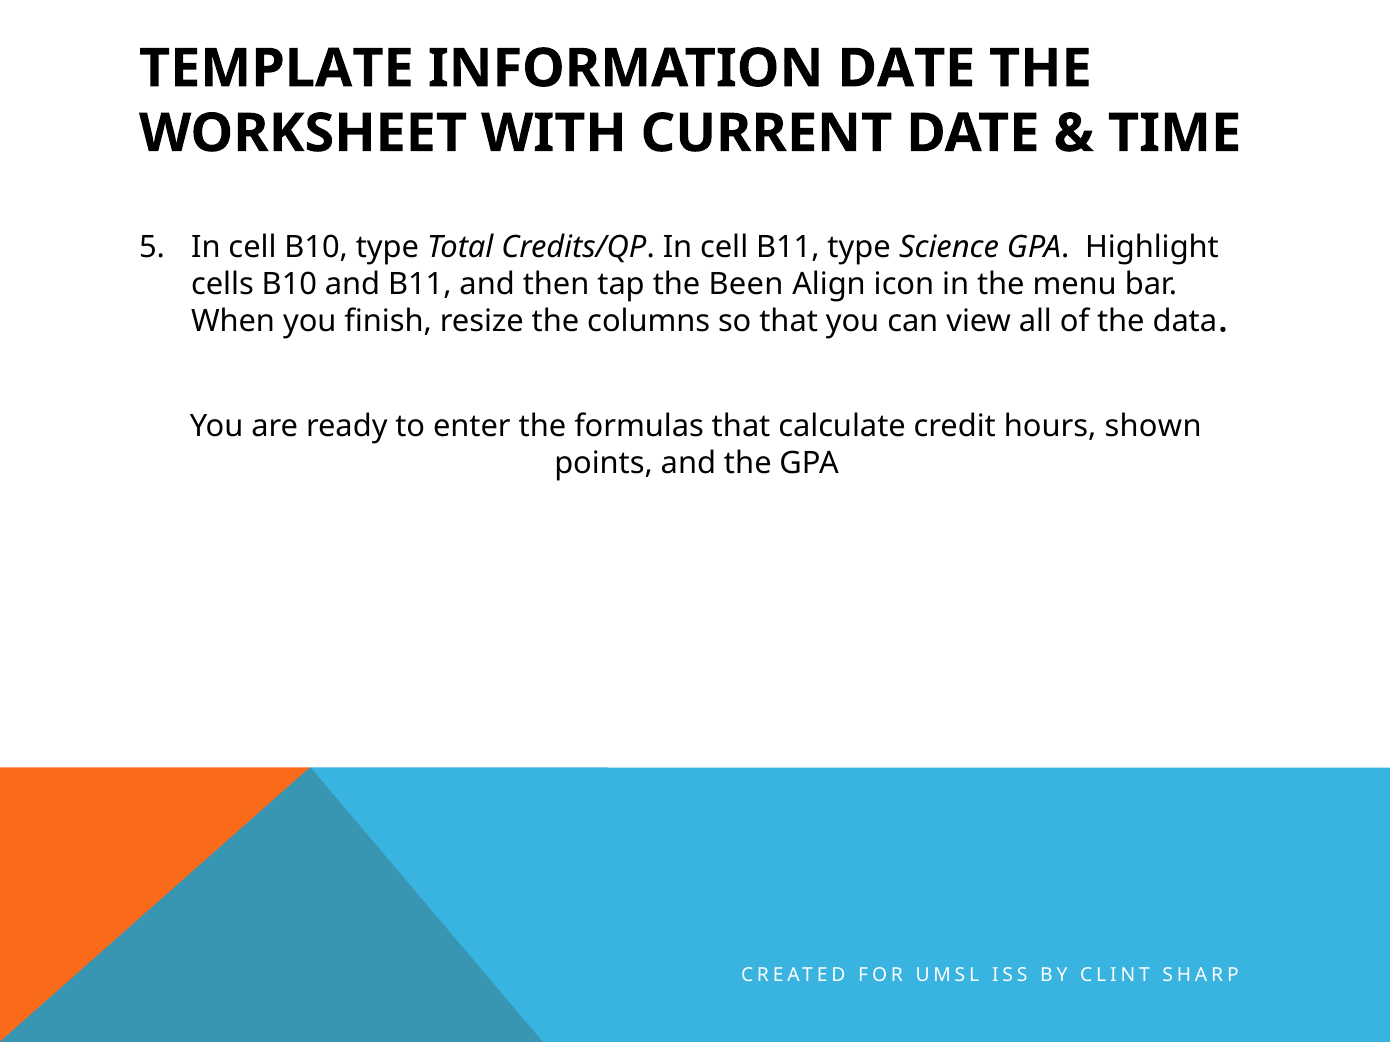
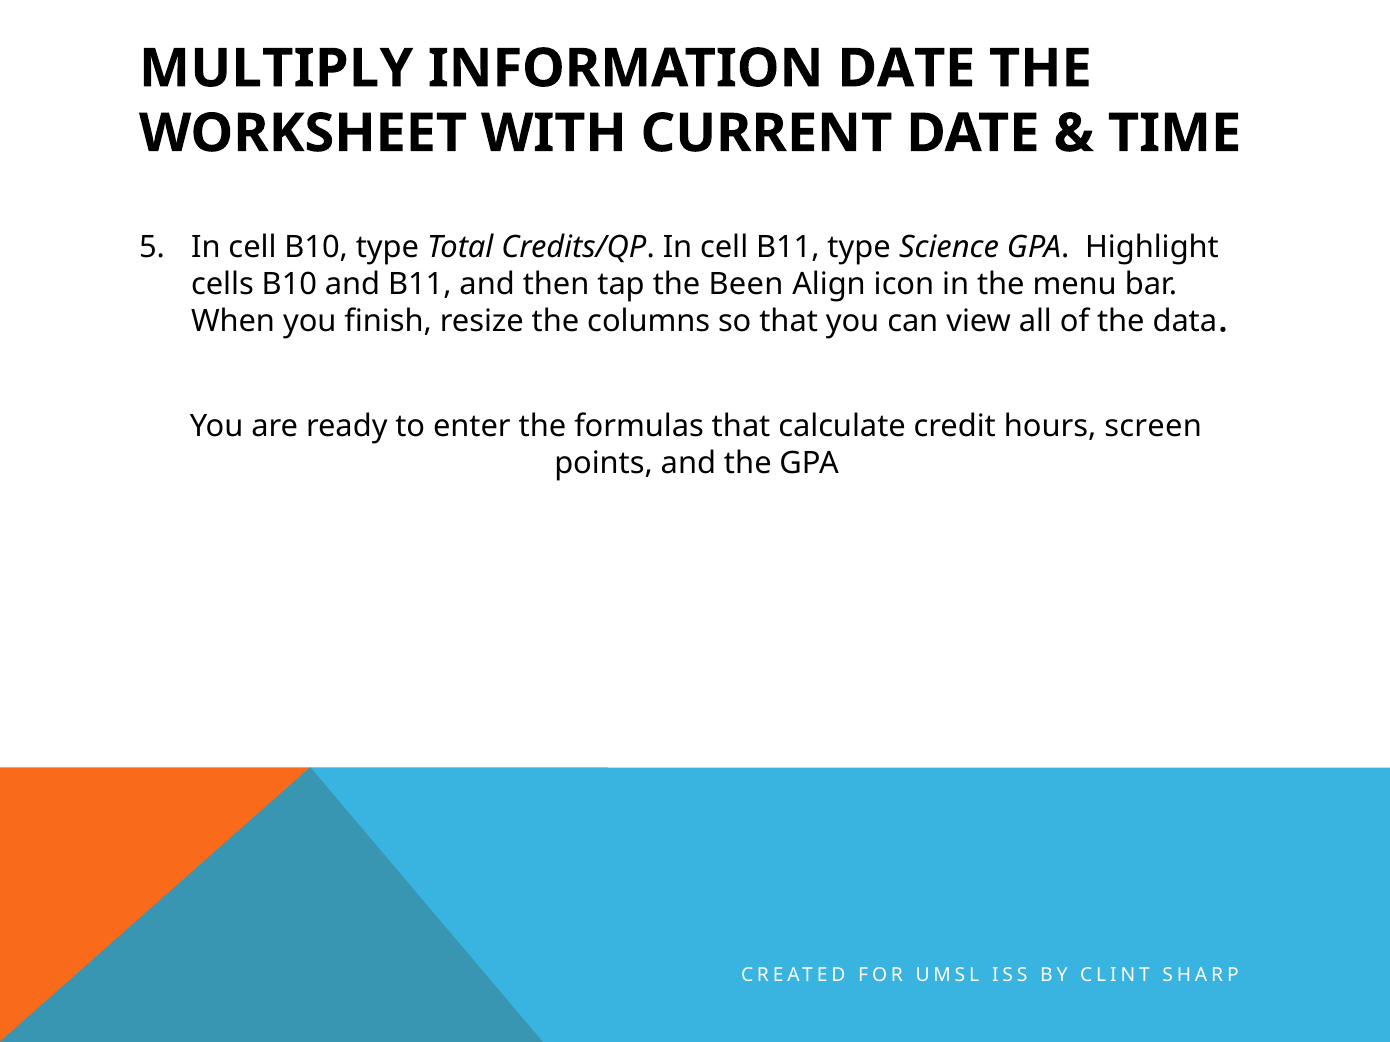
TEMPLATE: TEMPLATE -> MULTIPLY (276, 69)
shown: shown -> screen (1153, 426)
